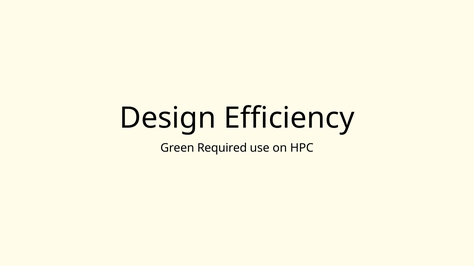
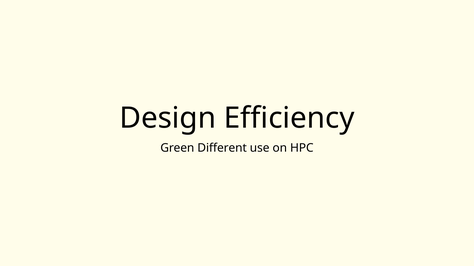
Required: Required -> Different (222, 148)
